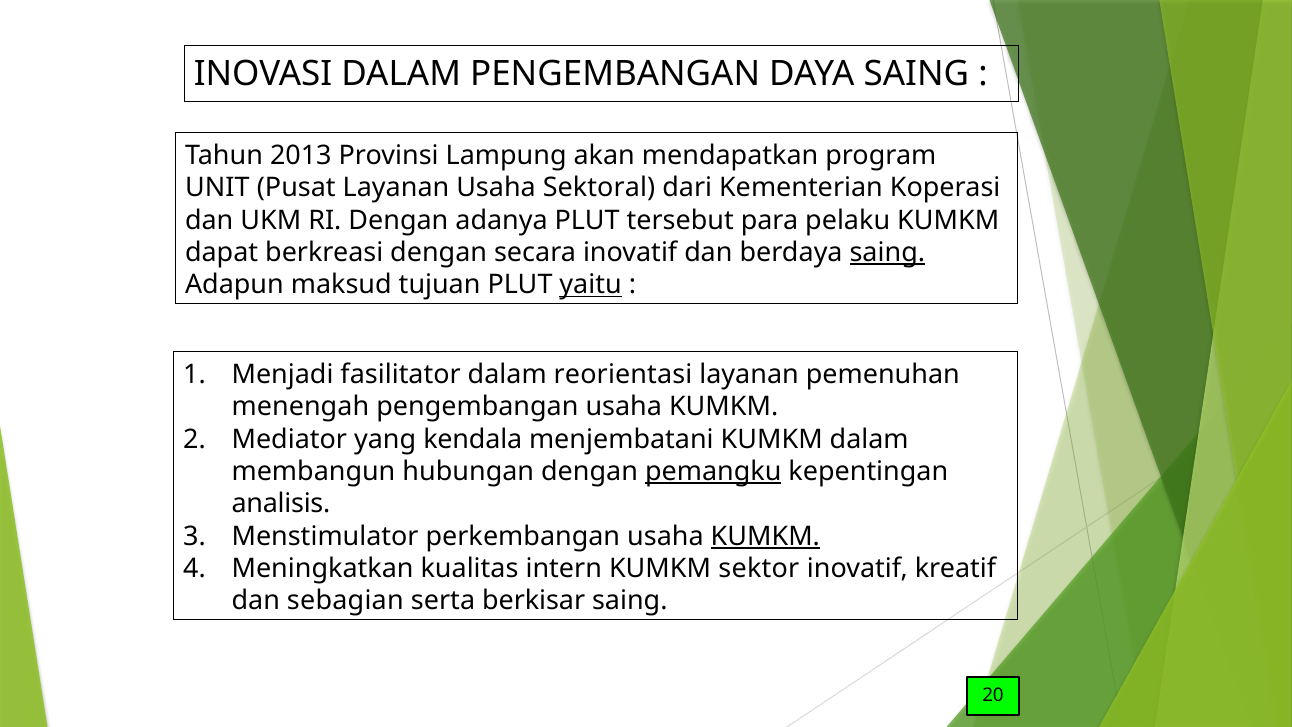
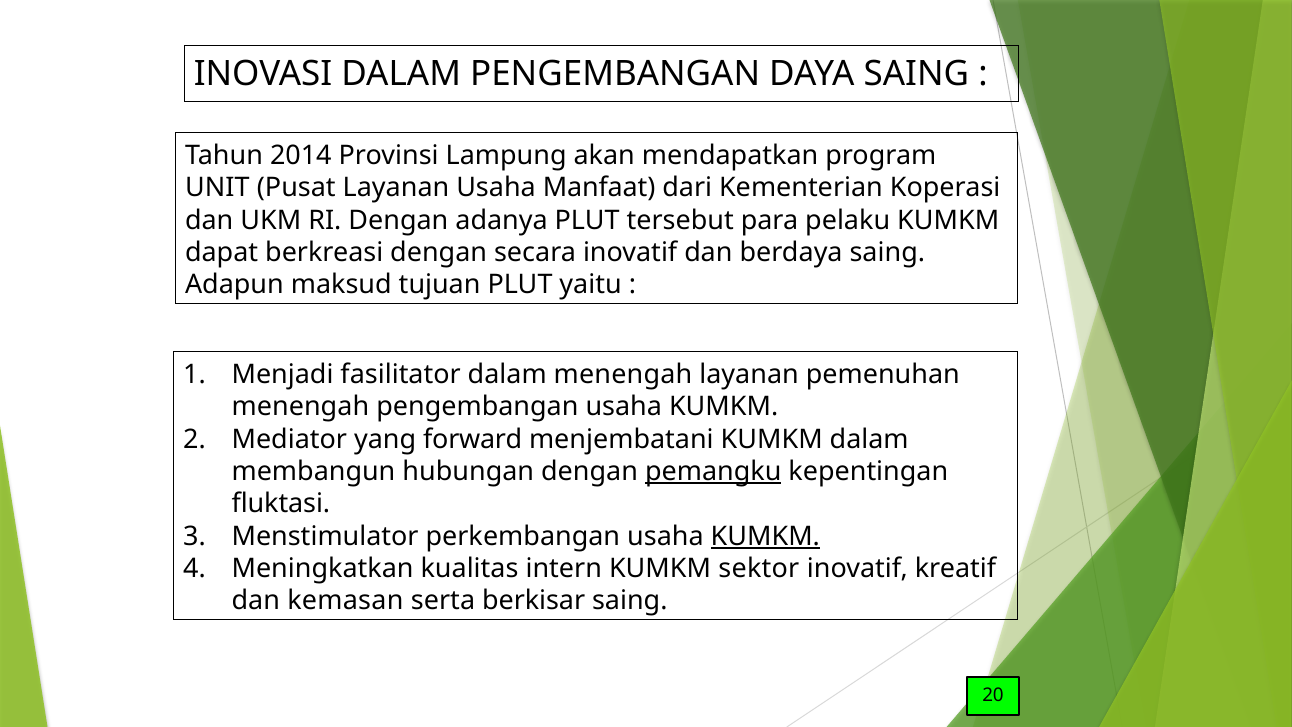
2013: 2013 -> 2014 (301, 155)
Sektoral: Sektoral -> Manfaat (599, 188)
saing underline: present -> none (887, 252)
yaitu underline: present -> none (591, 285)
dalam reorientasi: reorientasi -> menengah (623, 375)
kendala: kendala -> forward (473, 439)
analisis: analisis -> fluktasi (281, 504)
sebagian: sebagian -> kemasan (345, 601)
